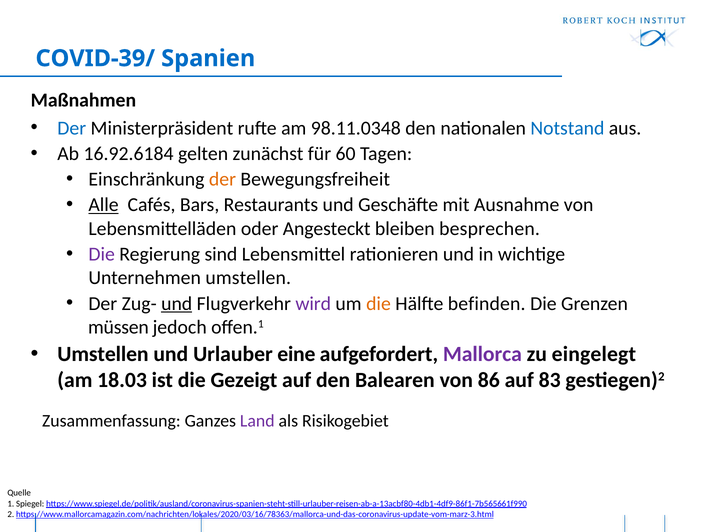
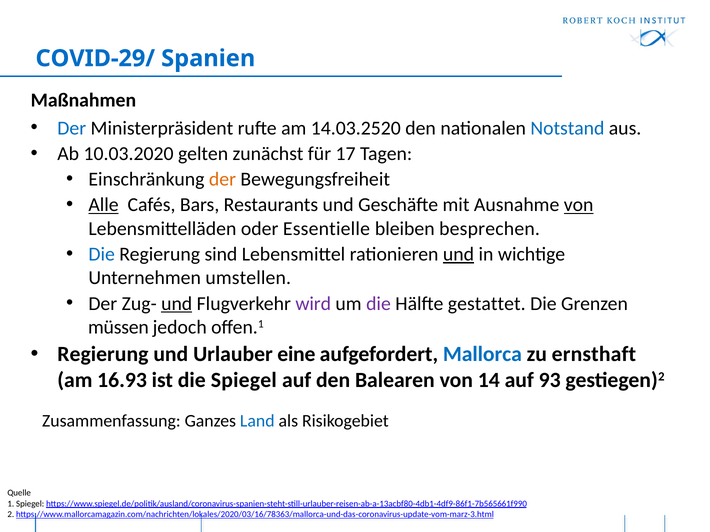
COVID-39/: COVID-39/ -> COVID-29/ (95, 58)
98.11.0348: 98.11.0348 -> 14.03.2520 (356, 128)
16.92.6184: 16.92.6184 -> 10.03.2020 (129, 154)
60: 60 -> 17 (346, 154)
von underline: none -> present (579, 205)
Angesteckt: Angesteckt -> Essentielle (326, 229)
Die colour: purple -> blue (102, 254)
und underline: none -> present (458, 254)
die colour: orange -> purple (378, 304)
befinden: befinden -> gestattet (487, 304)
Umstellen: Umstellen -> Regierung (103, 354)
Mallorca colour: purple -> blue (482, 354)
eingelegt: eingelegt -> ernsthaft (594, 354)
18.03: 18.03 -> 16.93 (122, 380)
die Gezeigt: Gezeigt -> Spiegel (244, 380)
86: 86 -> 14 (489, 380)
83: 83 -> 93 (550, 380)
Land colour: purple -> blue (257, 421)
